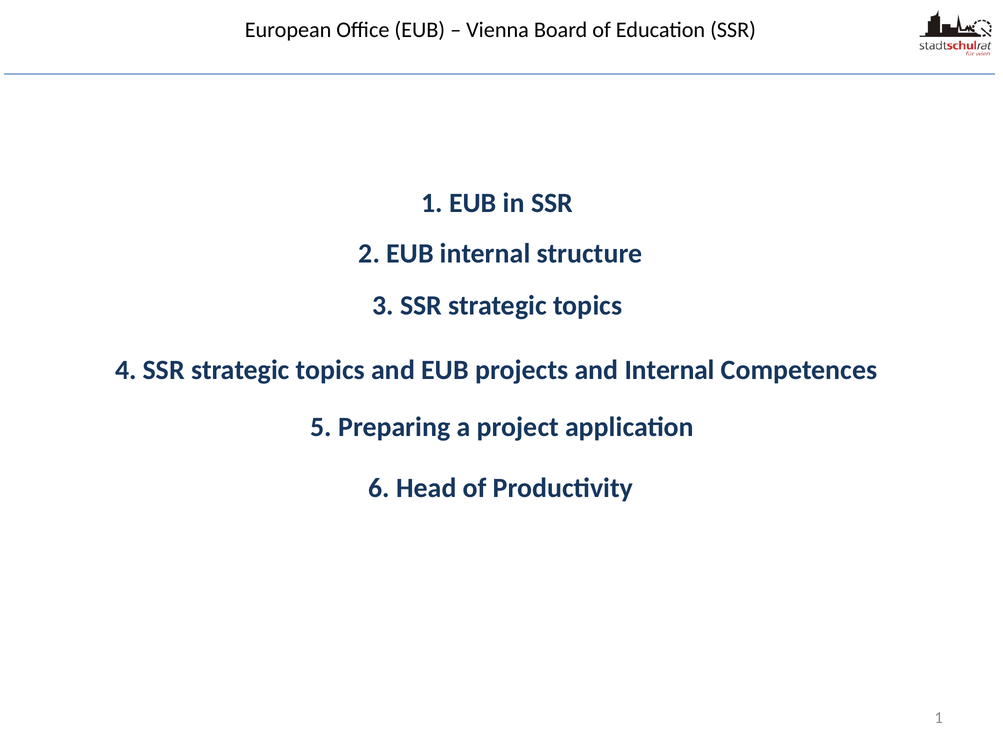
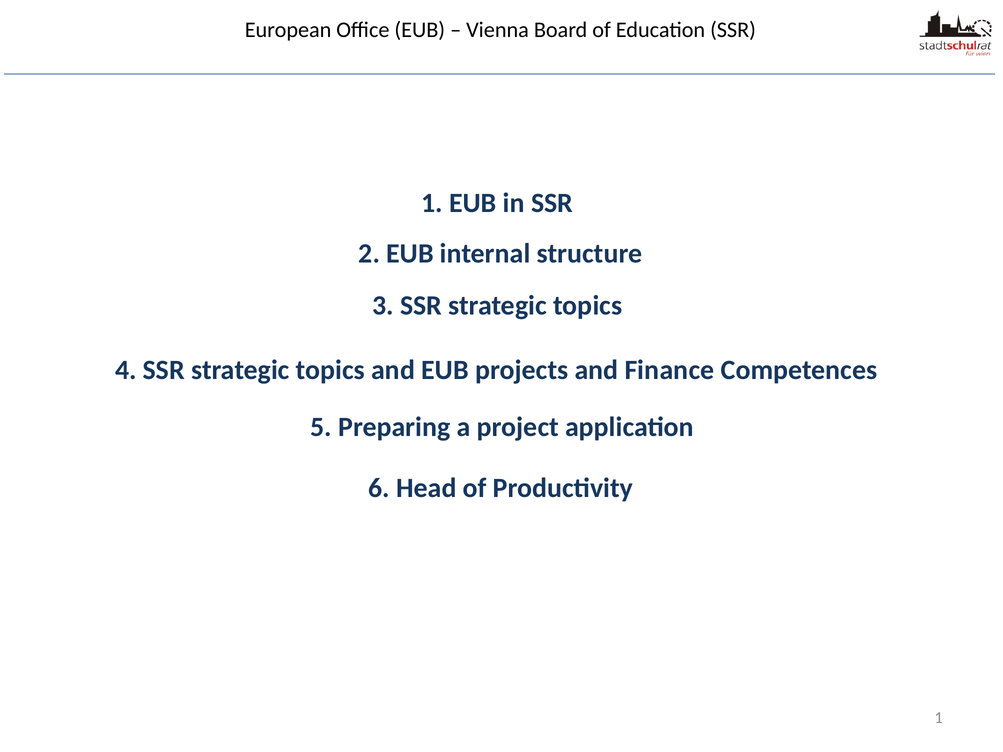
and Internal: Internal -> Finance (669, 370)
